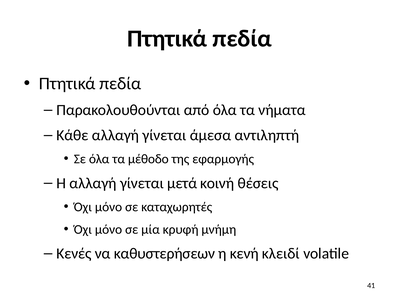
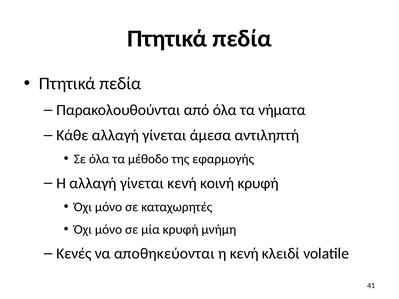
γίνεται μετά: μετά -> κενή (182, 183)
κοινή θέσεις: θέσεις -> κρυφή (258, 183)
καθυστερήσεων: καθυστερήσεων -> αποθηκεύονται (164, 254)
